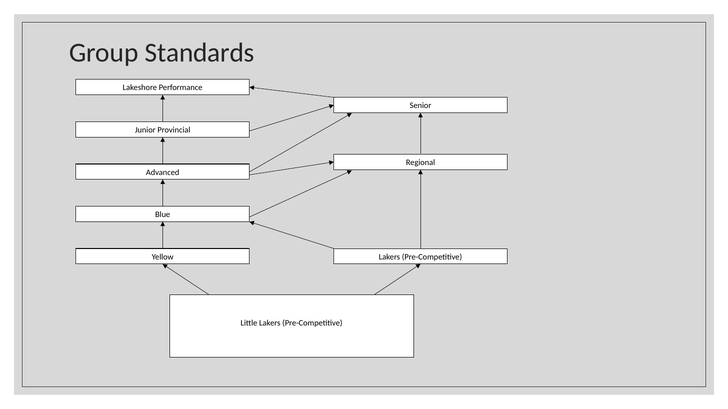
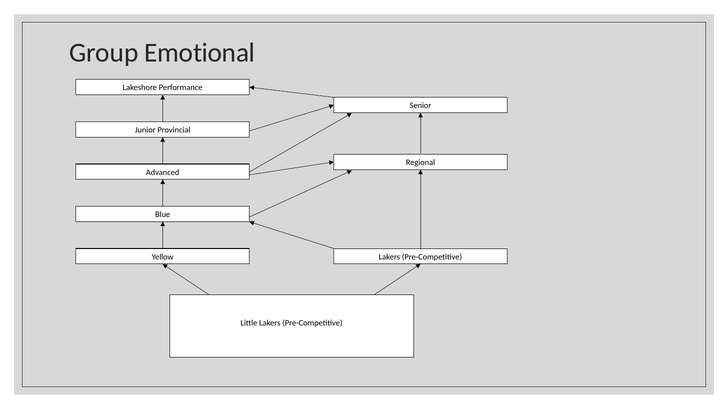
Standards: Standards -> Emotional (200, 53)
